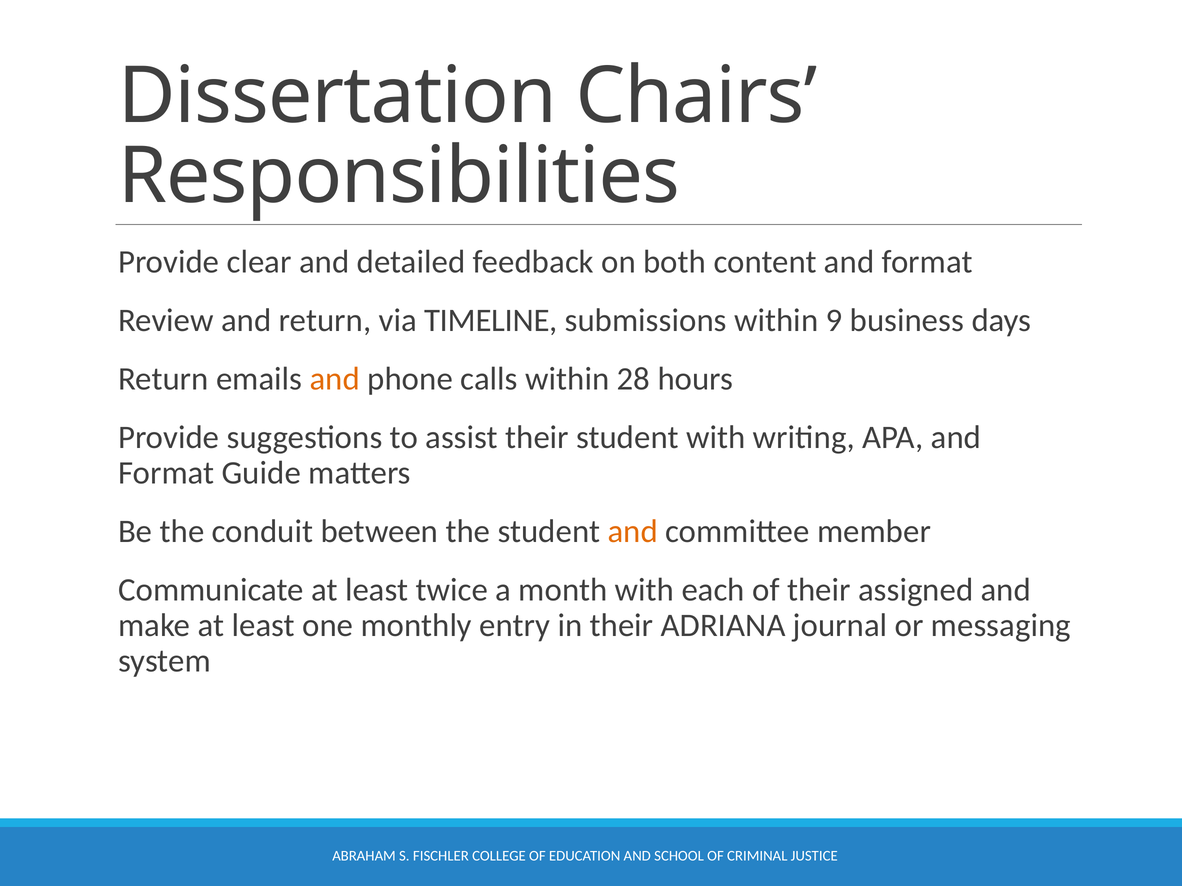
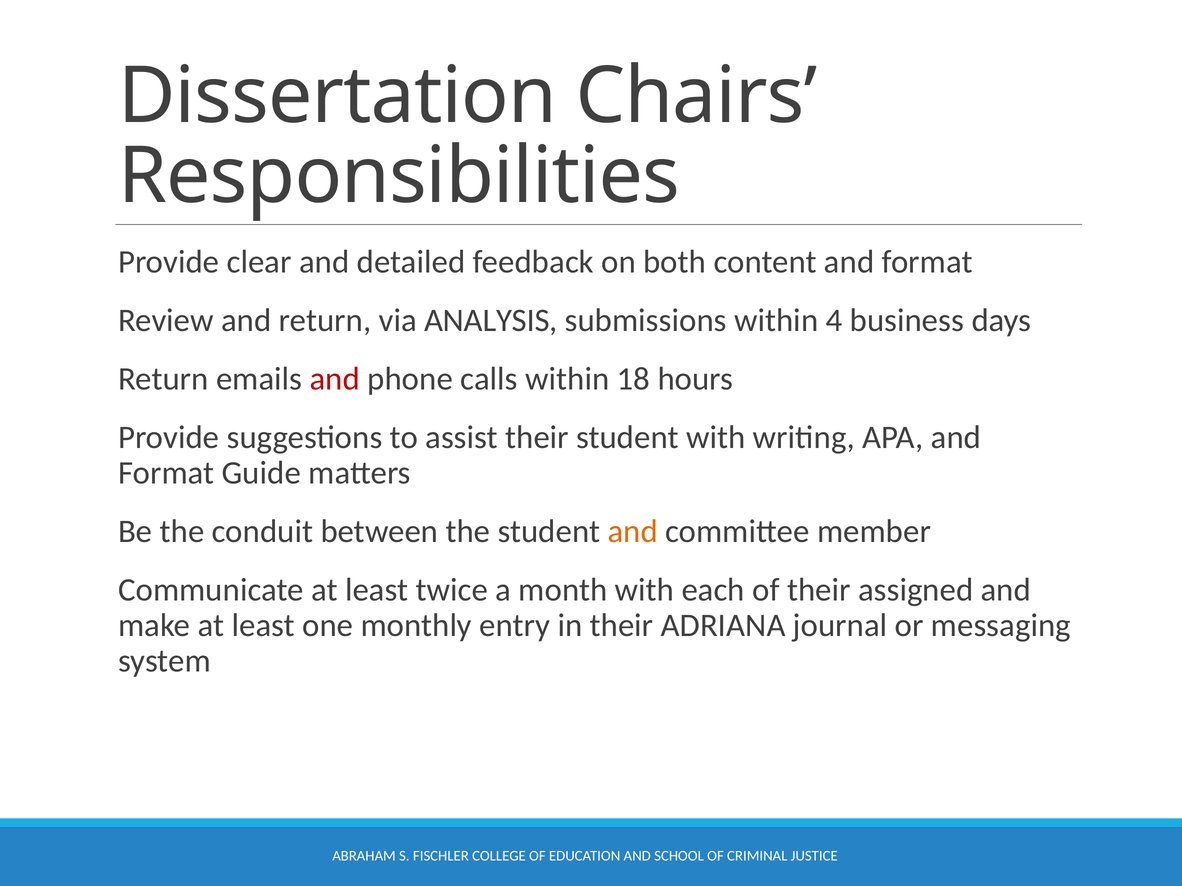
TIMELINE: TIMELINE -> ANALYSIS (491, 321)
9: 9 -> 4 (834, 321)
and colour: orange -> red (335, 379)
28: 28 -> 18 (633, 379)
